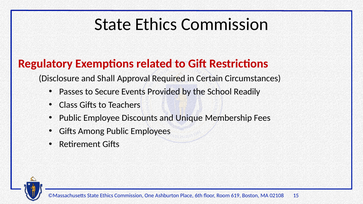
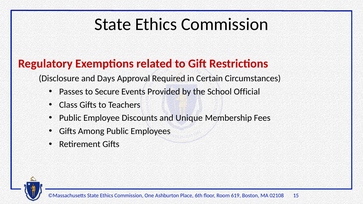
Shall: Shall -> Days (106, 79)
Readily: Readily -> Official (247, 92)
